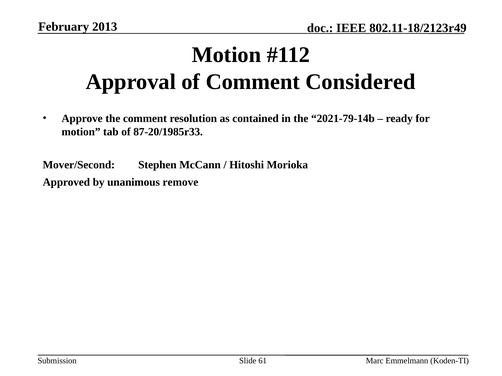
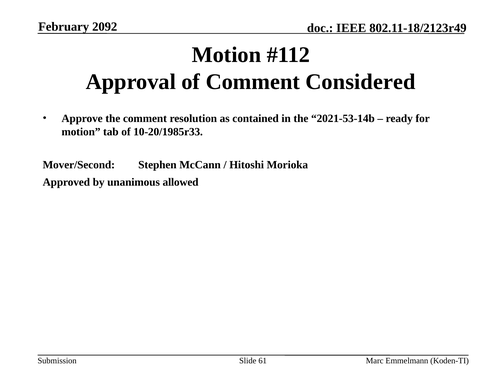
2013: 2013 -> 2092 (105, 27)
2021-79-14b: 2021-79-14b -> 2021-53-14b (343, 119)
87-20/1985r33: 87-20/1985r33 -> 10-20/1985r33 (168, 132)
remove: remove -> allowed (181, 182)
